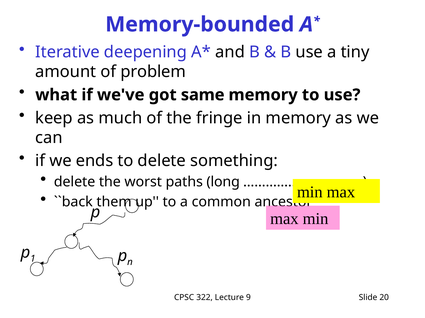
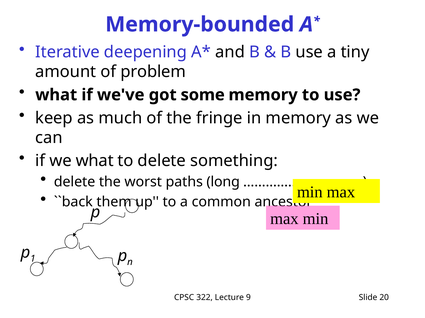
same: same -> some (203, 95)
we ends: ends -> what (95, 161)
